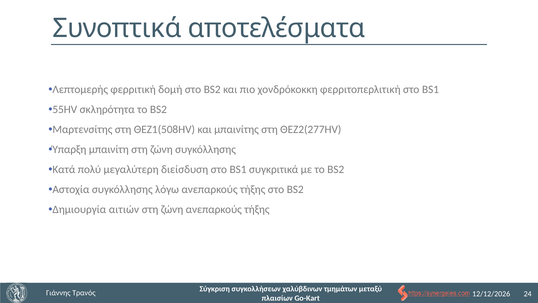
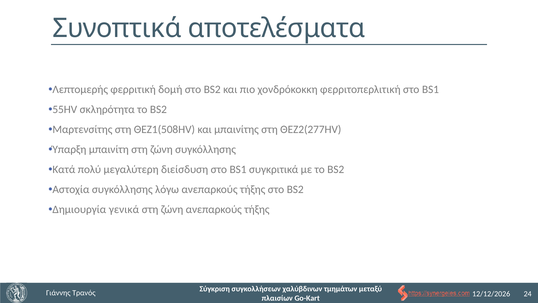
αιτιών: αιτιών -> γενικά (124, 209)
